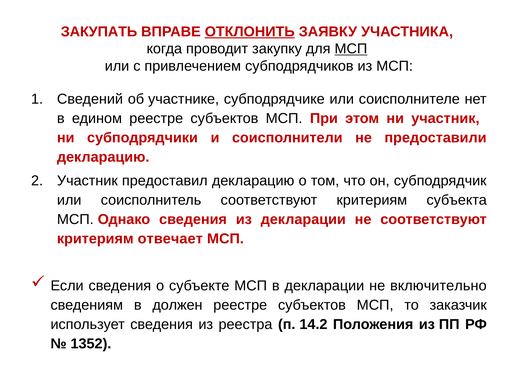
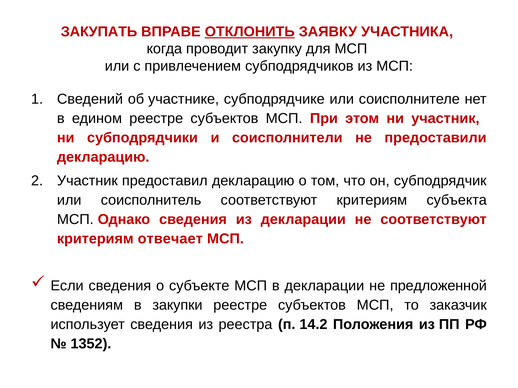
МСП underline: present -> none (351, 49)
включительно: включительно -> предложенной (438, 286)
должен: должен -> закупки (177, 306)
